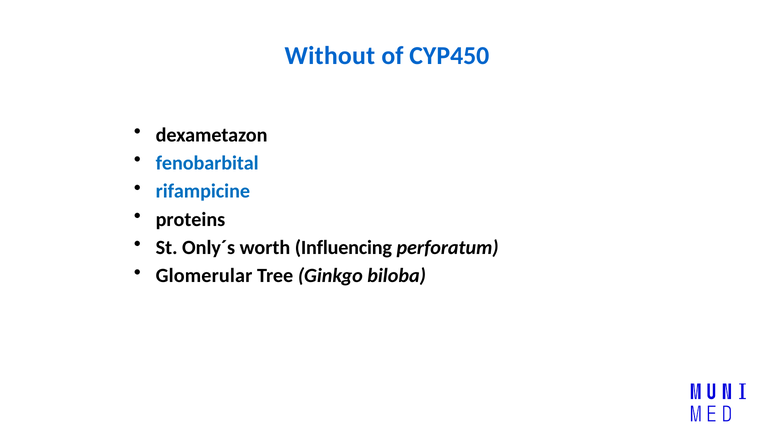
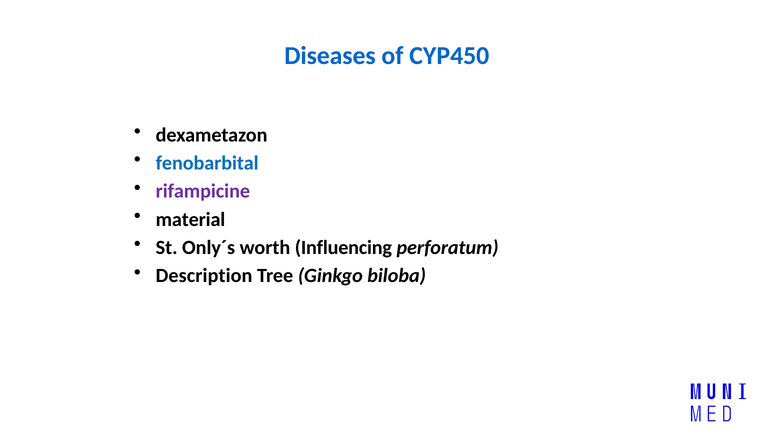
Without: Without -> Diseases (330, 56)
rifampicine colour: blue -> purple (203, 191)
proteins: proteins -> material (190, 220)
Glomerular: Glomerular -> Description (204, 276)
